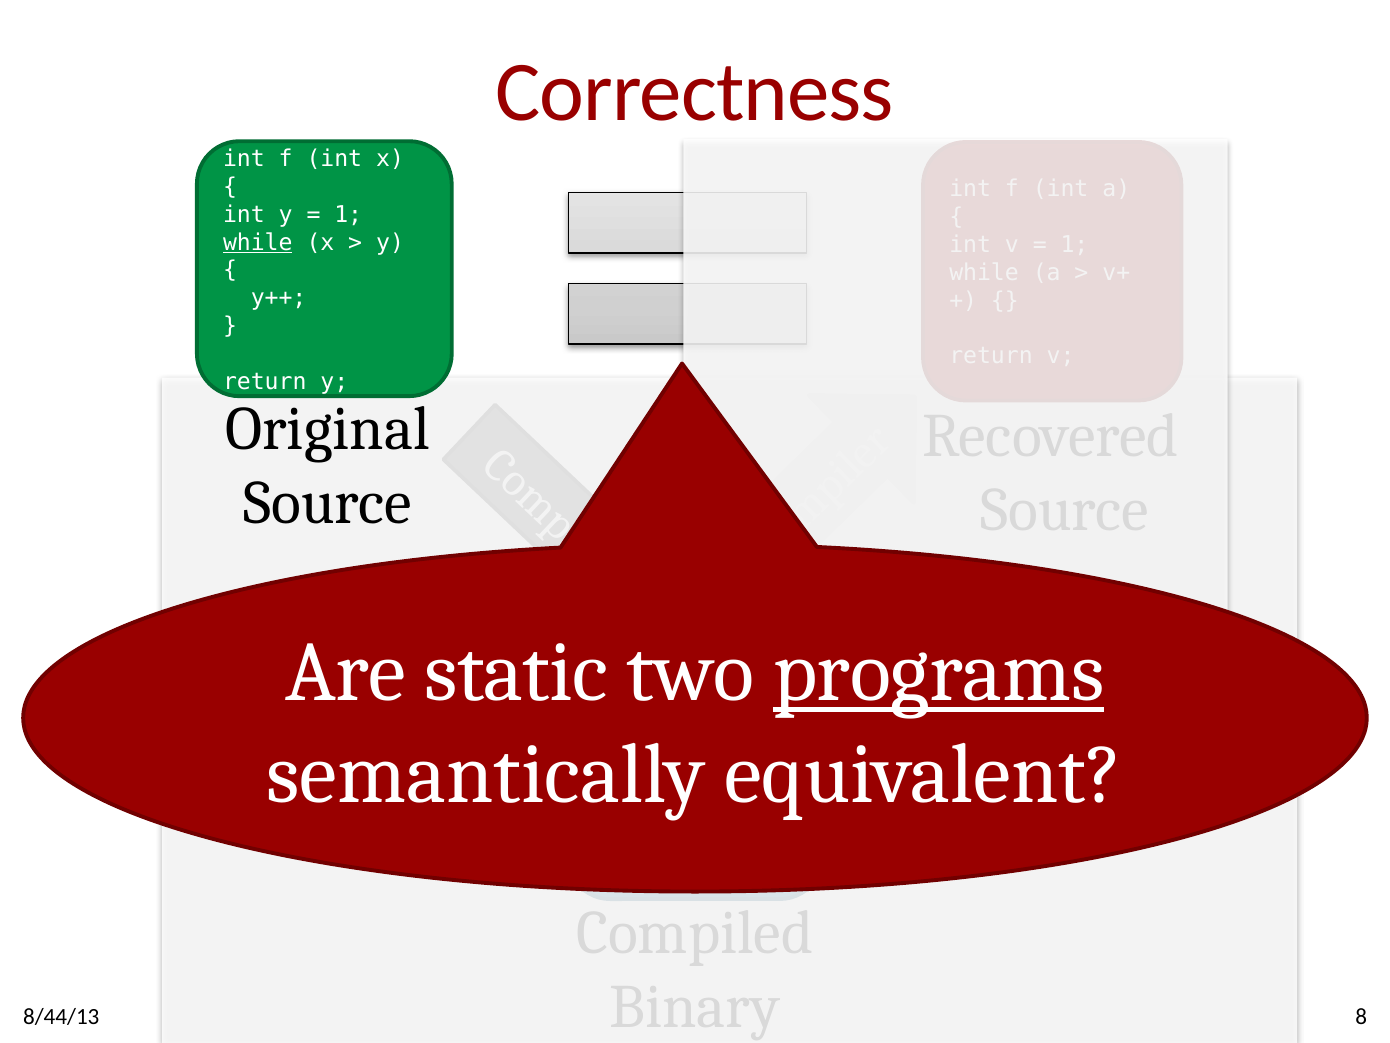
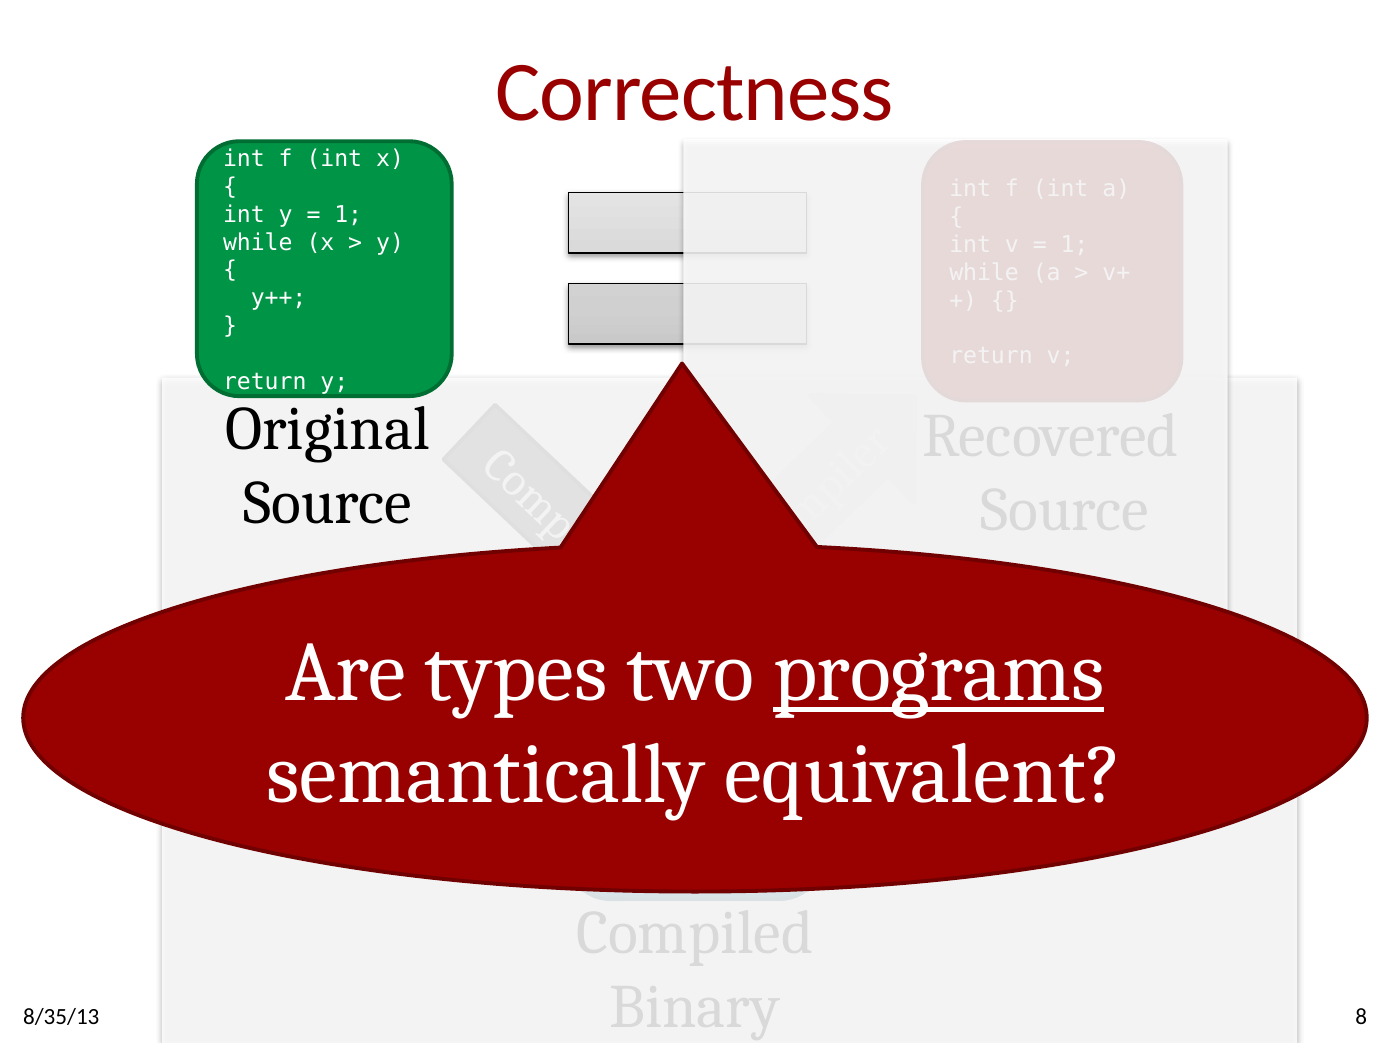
while underline: present -> none (258, 242)
static: static -> types (516, 672)
8/44/13: 8/44/13 -> 8/35/13 (61, 1016)
